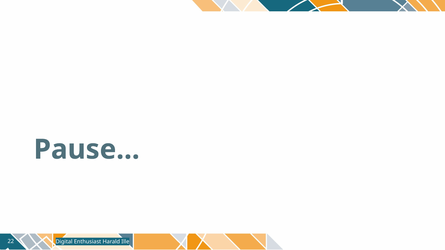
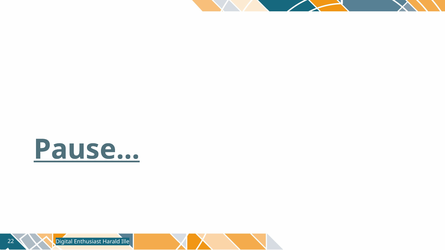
Pause underline: none -> present (87, 150)
